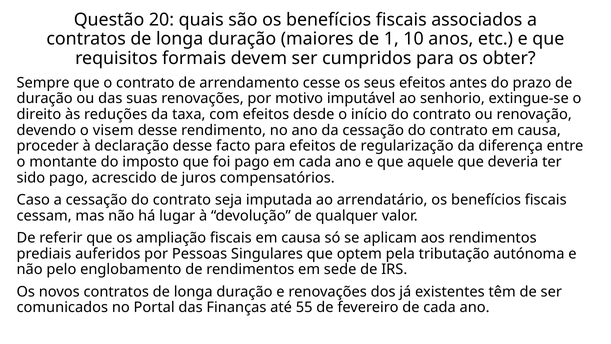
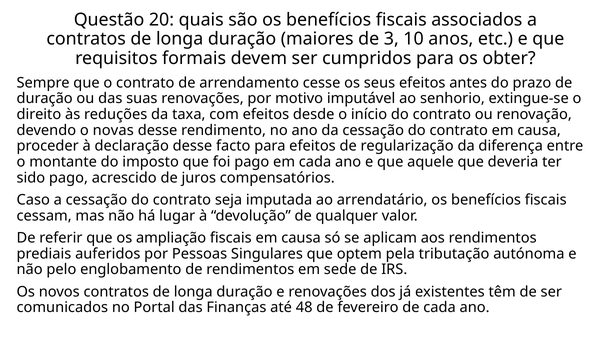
1: 1 -> 3 (391, 39)
visem: visem -> novas (113, 130)
55: 55 -> 48 (304, 307)
